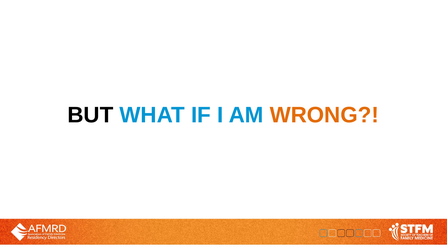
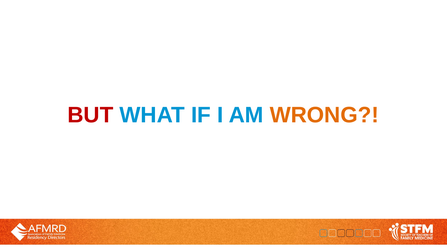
BUT colour: black -> red (90, 115)
